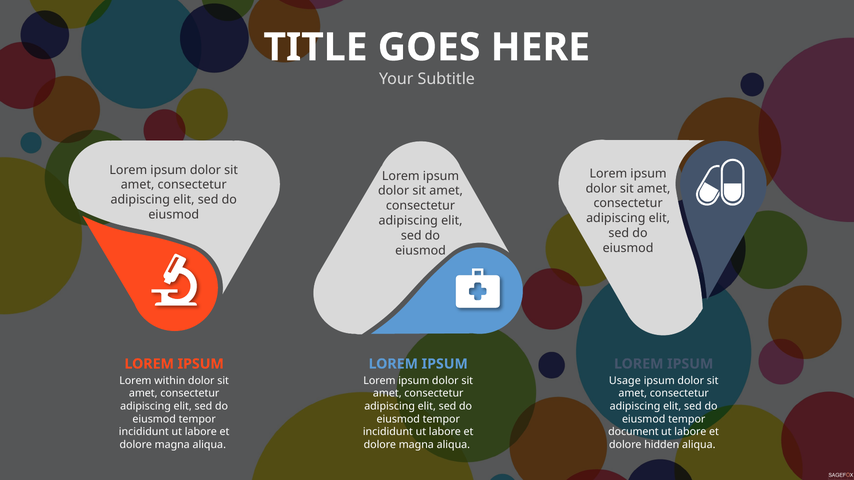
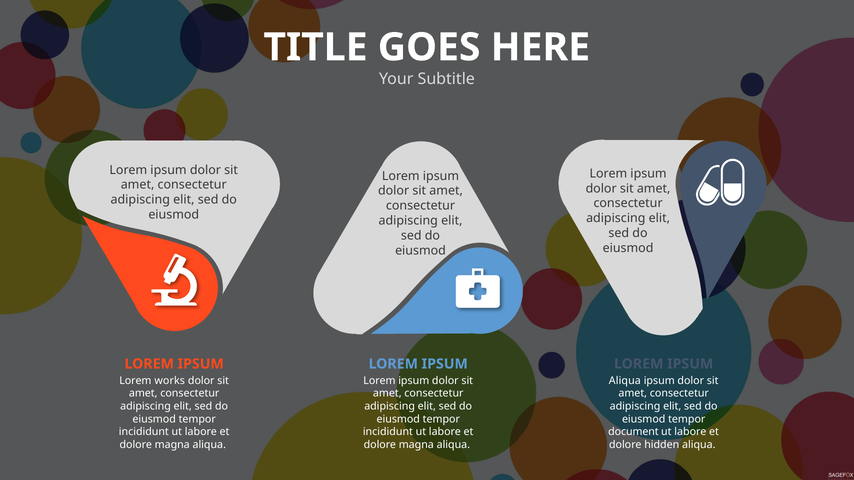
within: within -> works (170, 381)
Usage: Usage -> Aliqua (625, 381)
